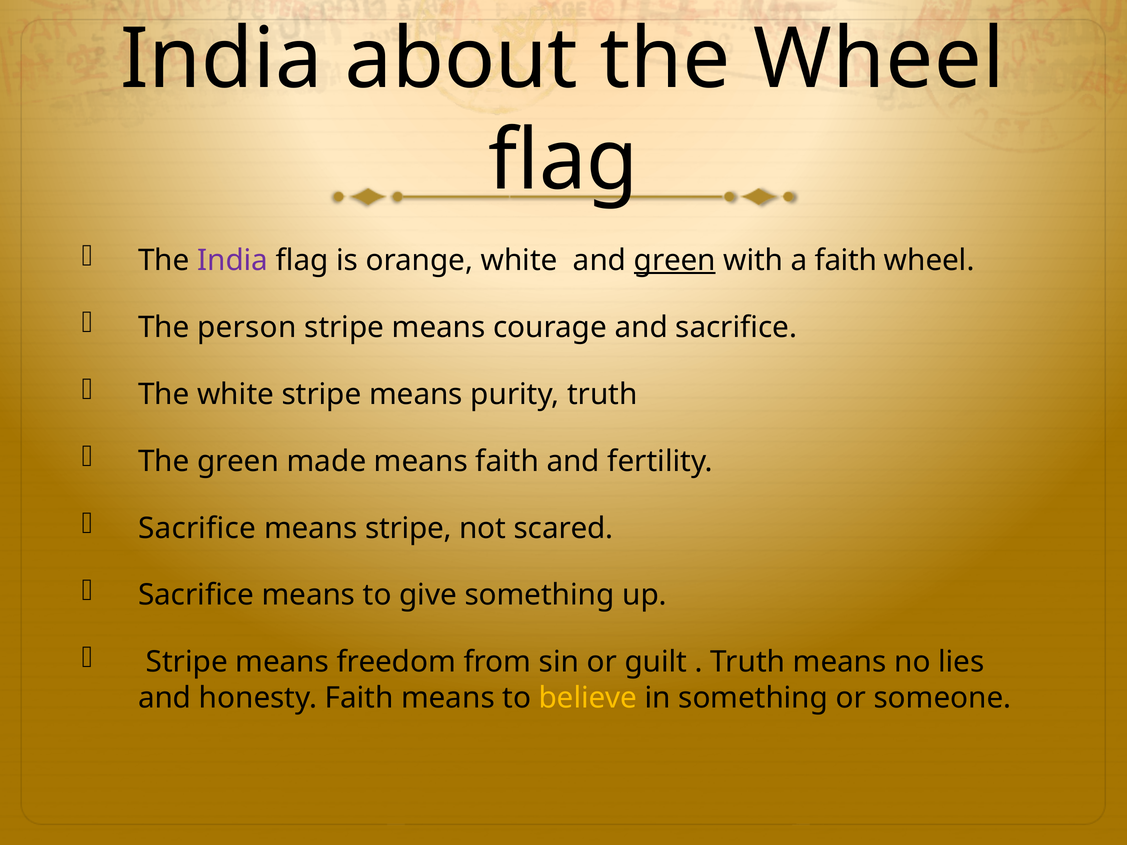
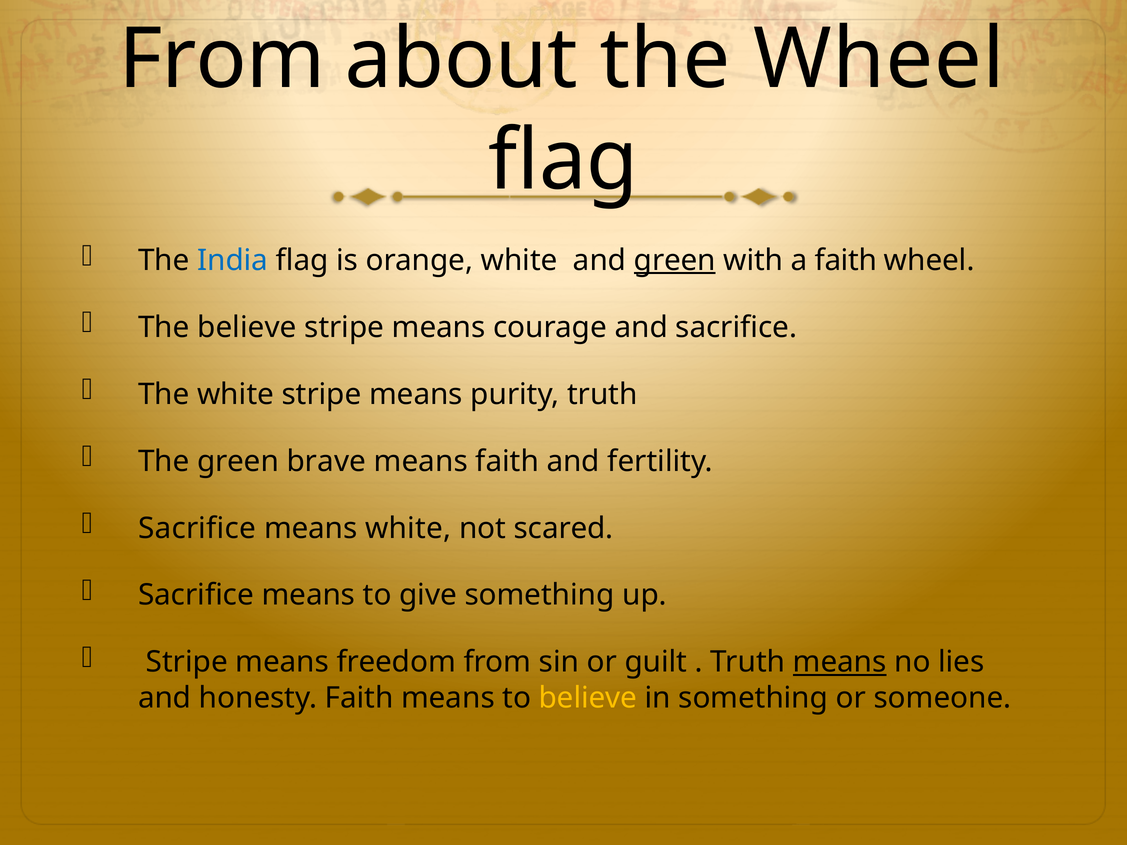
India: India -> From (222, 59)
India colour: purple -> blue (233, 260)
The person: person -> believe (247, 327)
made: made -> brave (326, 461)
means stripe: stripe -> white (408, 528)
means underline: none -> present (840, 662)
